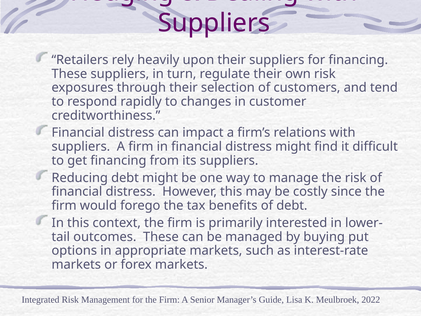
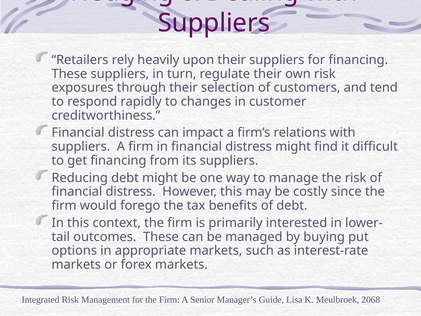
2022: 2022 -> 2068 (371, 300)
